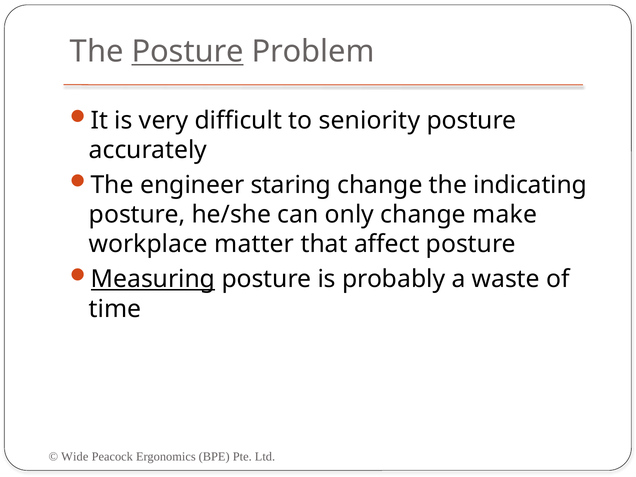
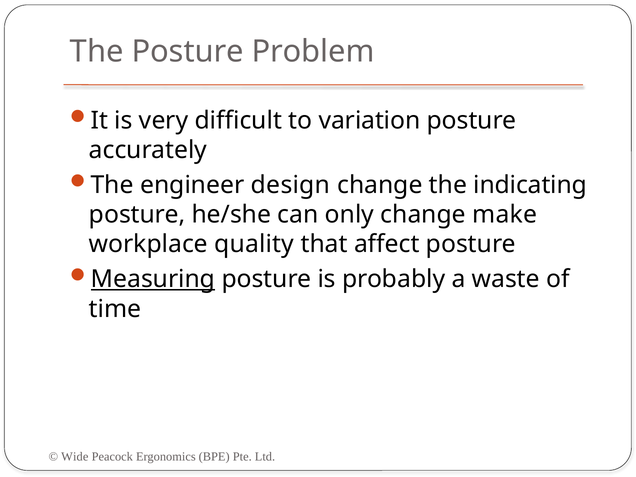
Posture underline: present -> none (188, 51)
seniority: seniority -> variation (370, 120)
staring: staring -> design (291, 185)
matter: matter -> quality (254, 244)
